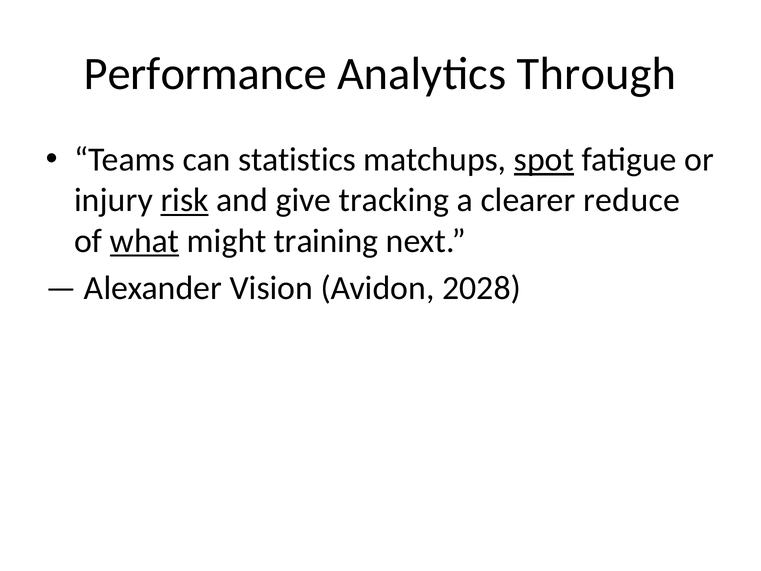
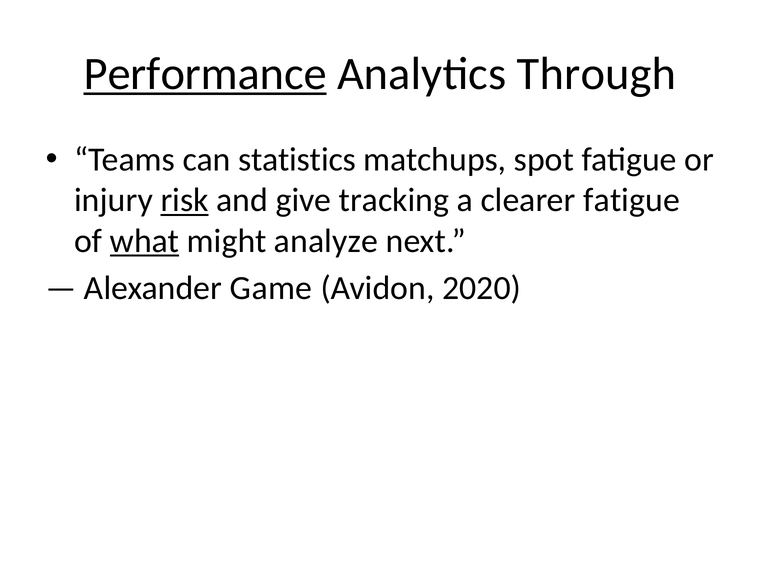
Performance underline: none -> present (205, 74)
spot underline: present -> none (544, 160)
clearer reduce: reduce -> fatigue (632, 200)
training: training -> analyze (326, 241)
Vision: Vision -> Game (271, 288)
2028: 2028 -> 2020 (482, 288)
